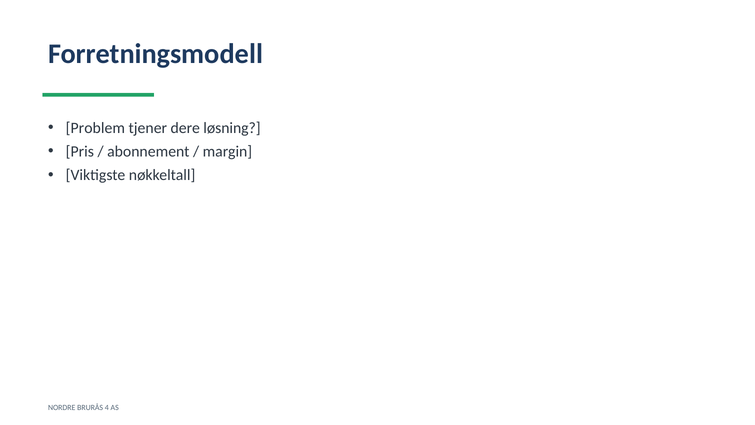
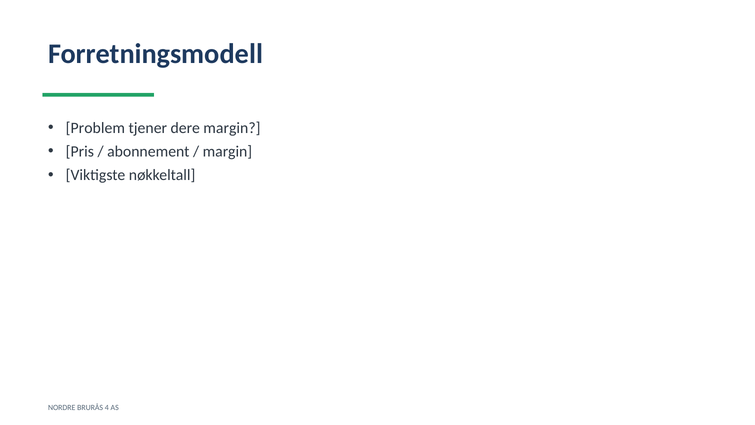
dere løsning: løsning -> margin (232, 128)
